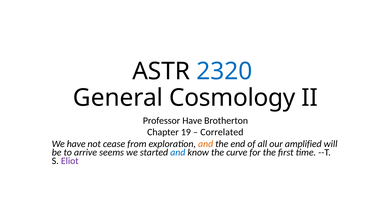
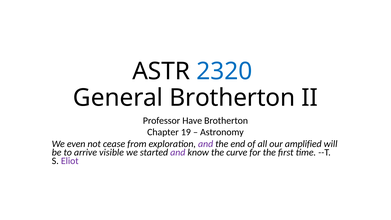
General Cosmology: Cosmology -> Brotherton (232, 98)
Correlated: Correlated -> Astronomy (222, 132)
We have: have -> even (76, 144)
and colour: orange -> purple (206, 144)
seems: seems -> visible (112, 152)
and colour: blue -> purple (178, 152)
